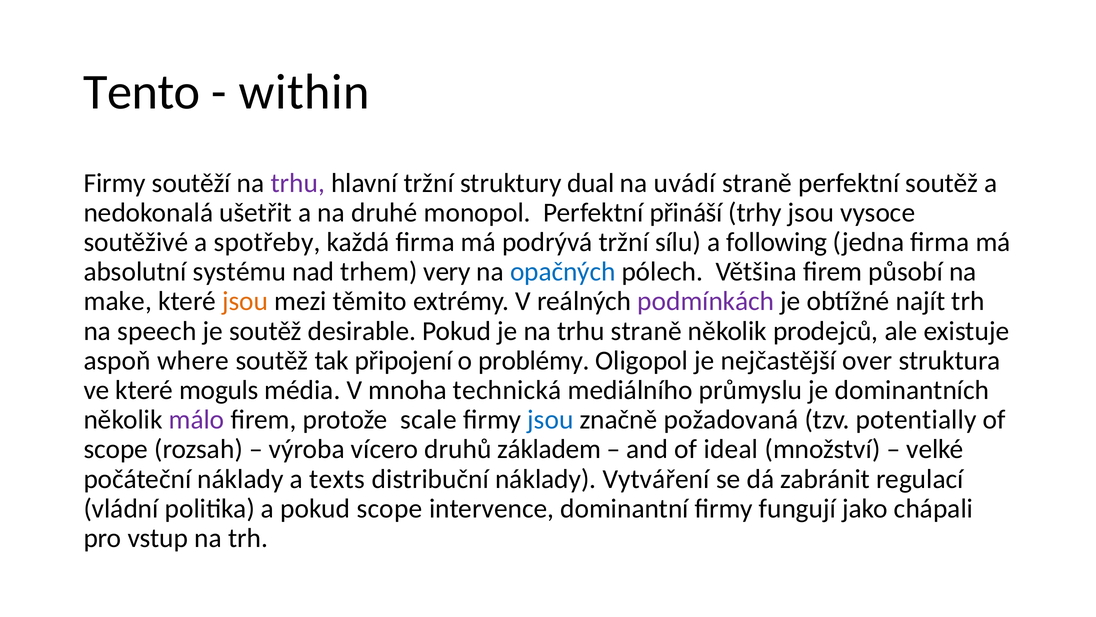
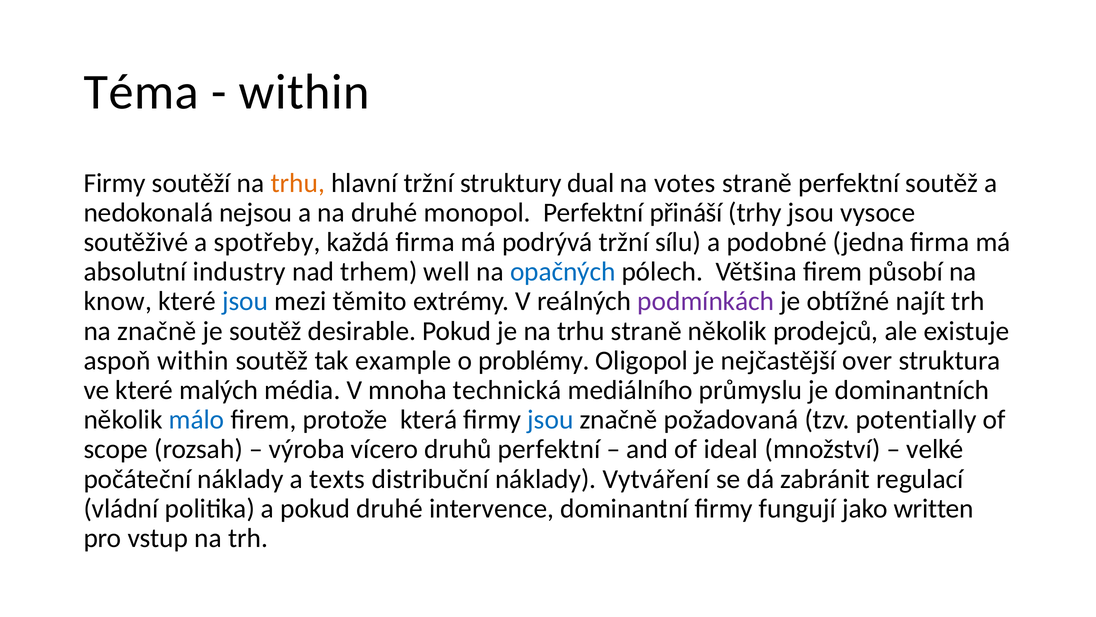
Tento: Tento -> Téma (141, 92)
trhu colour: purple -> orange (298, 183)
uvádí: uvádí -> votes (685, 183)
ušetřit: ušetřit -> nejsou (256, 212)
following: following -> podobné (777, 242)
systému: systému -> industry (239, 272)
very: very -> well (447, 272)
make: make -> know (118, 301)
jsou colour: orange -> blue (245, 301)
na speech: speech -> značně (157, 331)
aspoň where: where -> within (193, 360)
připojení: připojení -> example (403, 360)
moguls: moguls -> malých (219, 390)
málo colour: purple -> blue (197, 419)
scale: scale -> která (429, 419)
druhů základem: základem -> perfektní (549, 449)
pokud scope: scope -> druhé (390, 508)
chápali: chápali -> written (934, 508)
